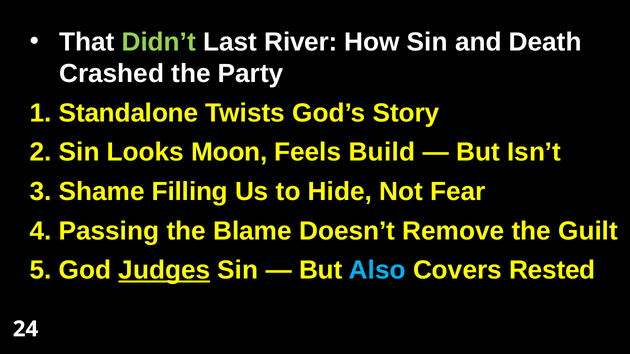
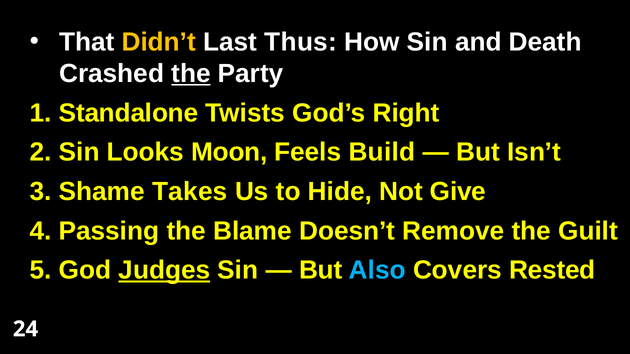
Didn’t colour: light green -> yellow (159, 42)
River: River -> Thus (301, 42)
the underline: none -> present (191, 74)
Story: Story -> Right (406, 113)
Filling: Filling -> Takes (190, 192)
Fear: Fear -> Give (458, 192)
